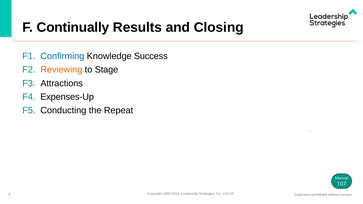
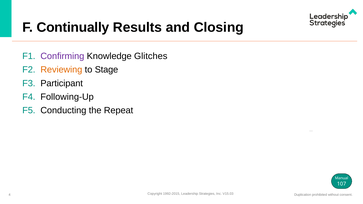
Confirming colour: blue -> purple (62, 56)
Success: Success -> Glitches (151, 56)
Attractions: Attractions -> Participant (62, 83)
Expenses-Up: Expenses-Up -> Following-Up (67, 97)
